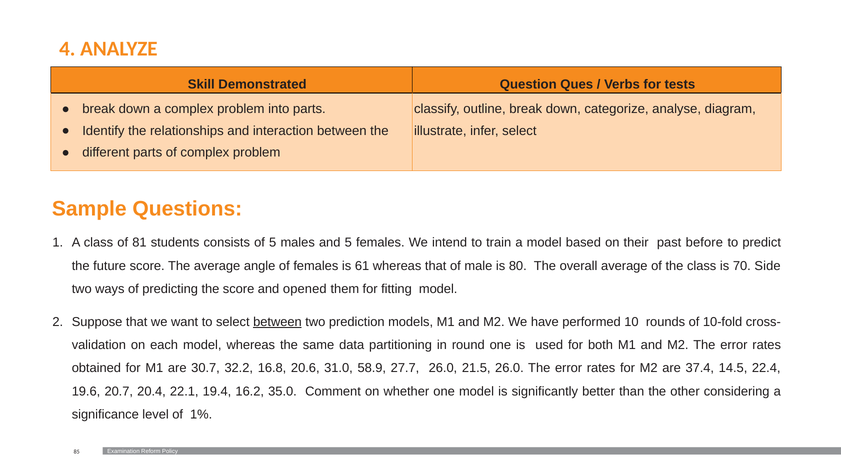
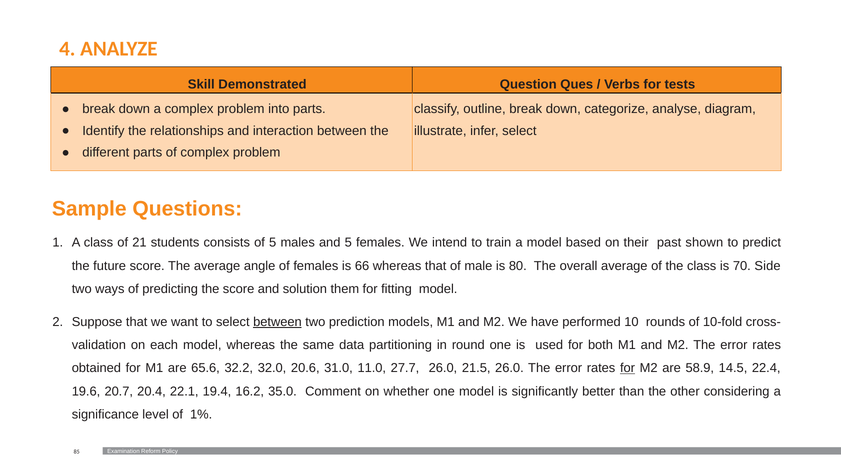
81: 81 -> 21 (139, 243)
before: before -> shown (704, 243)
61: 61 -> 66 (362, 266)
opened: opened -> solution (305, 289)
30.7: 30.7 -> 65.6 (206, 368)
16.8: 16.8 -> 32.0 (272, 368)
58.9: 58.9 -> 11.0 (372, 368)
for underline: none -> present (628, 368)
37.4: 37.4 -> 58.9 (700, 368)
